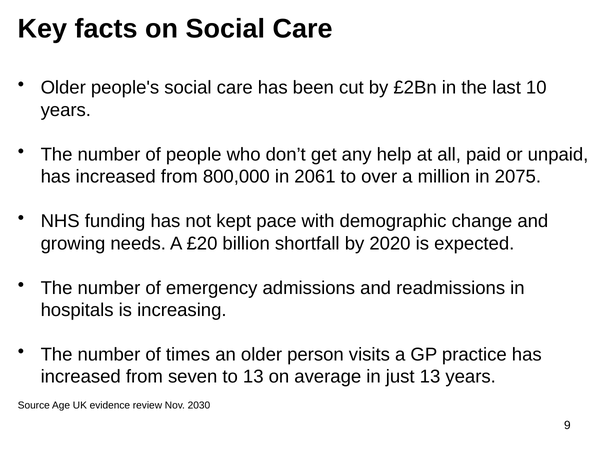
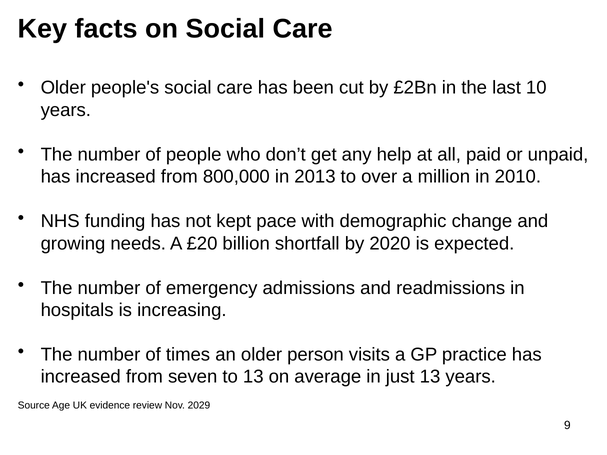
2061: 2061 -> 2013 (315, 177)
2075: 2075 -> 2010 (518, 177)
2030: 2030 -> 2029 (199, 406)
